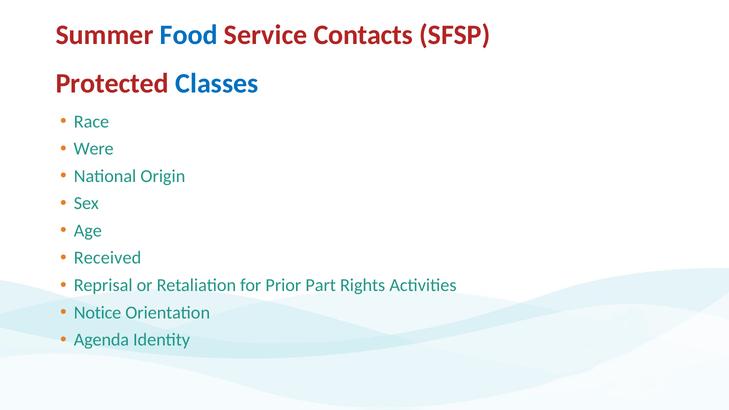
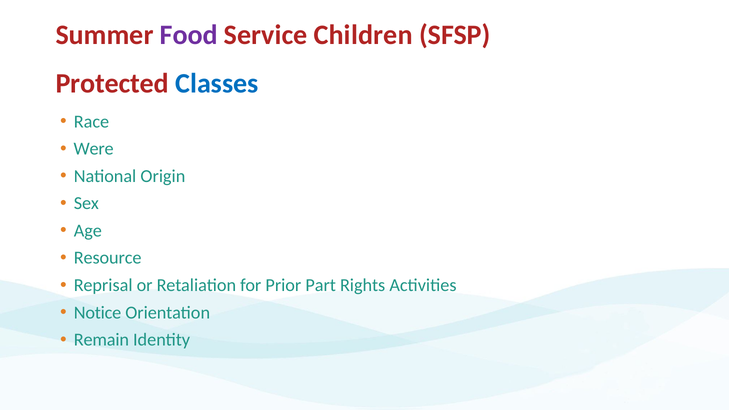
Food colour: blue -> purple (189, 35)
Contacts: Contacts -> Children (363, 35)
Received: Received -> Resource (108, 258)
Agenda: Agenda -> Remain (101, 340)
